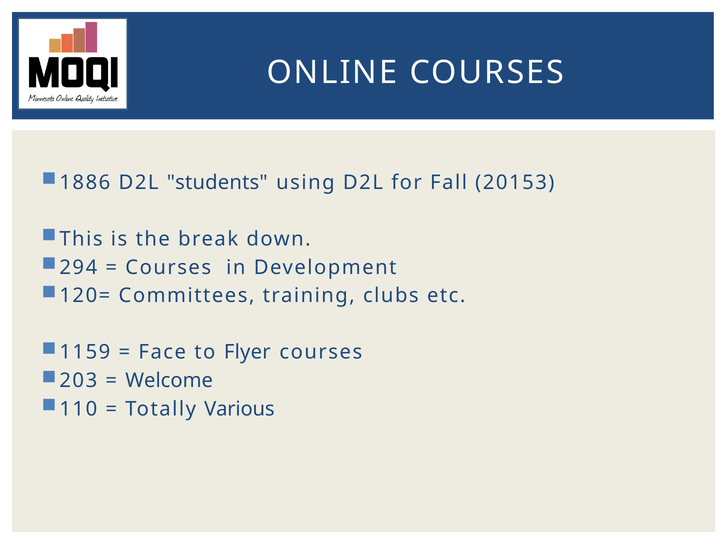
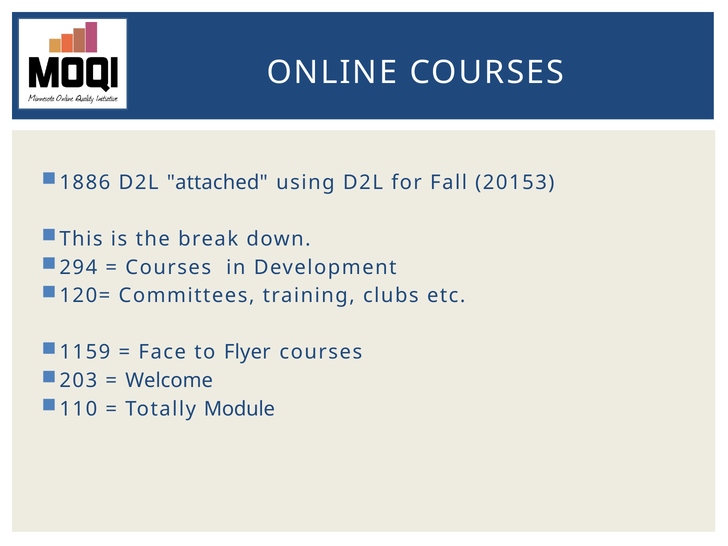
students: students -> attached (217, 182)
Various: Various -> Module (239, 409)
